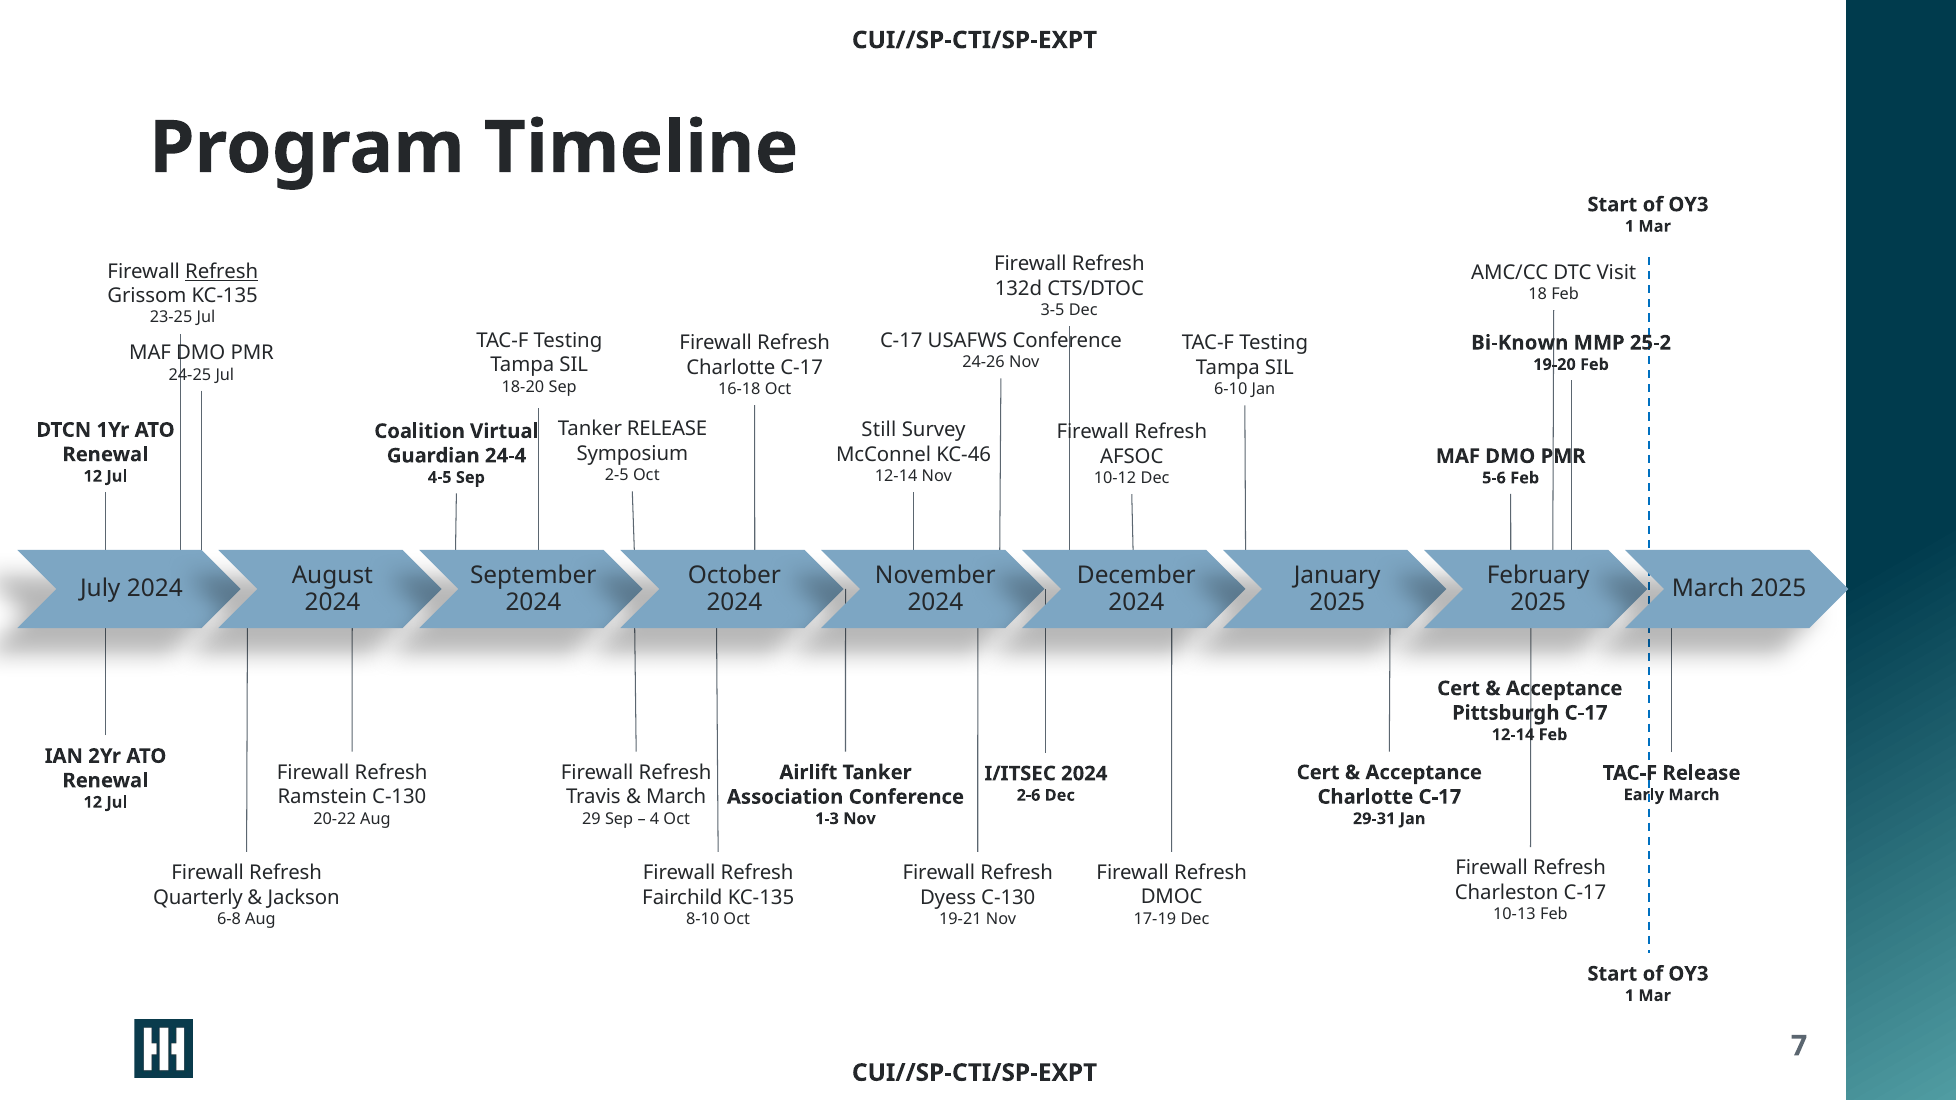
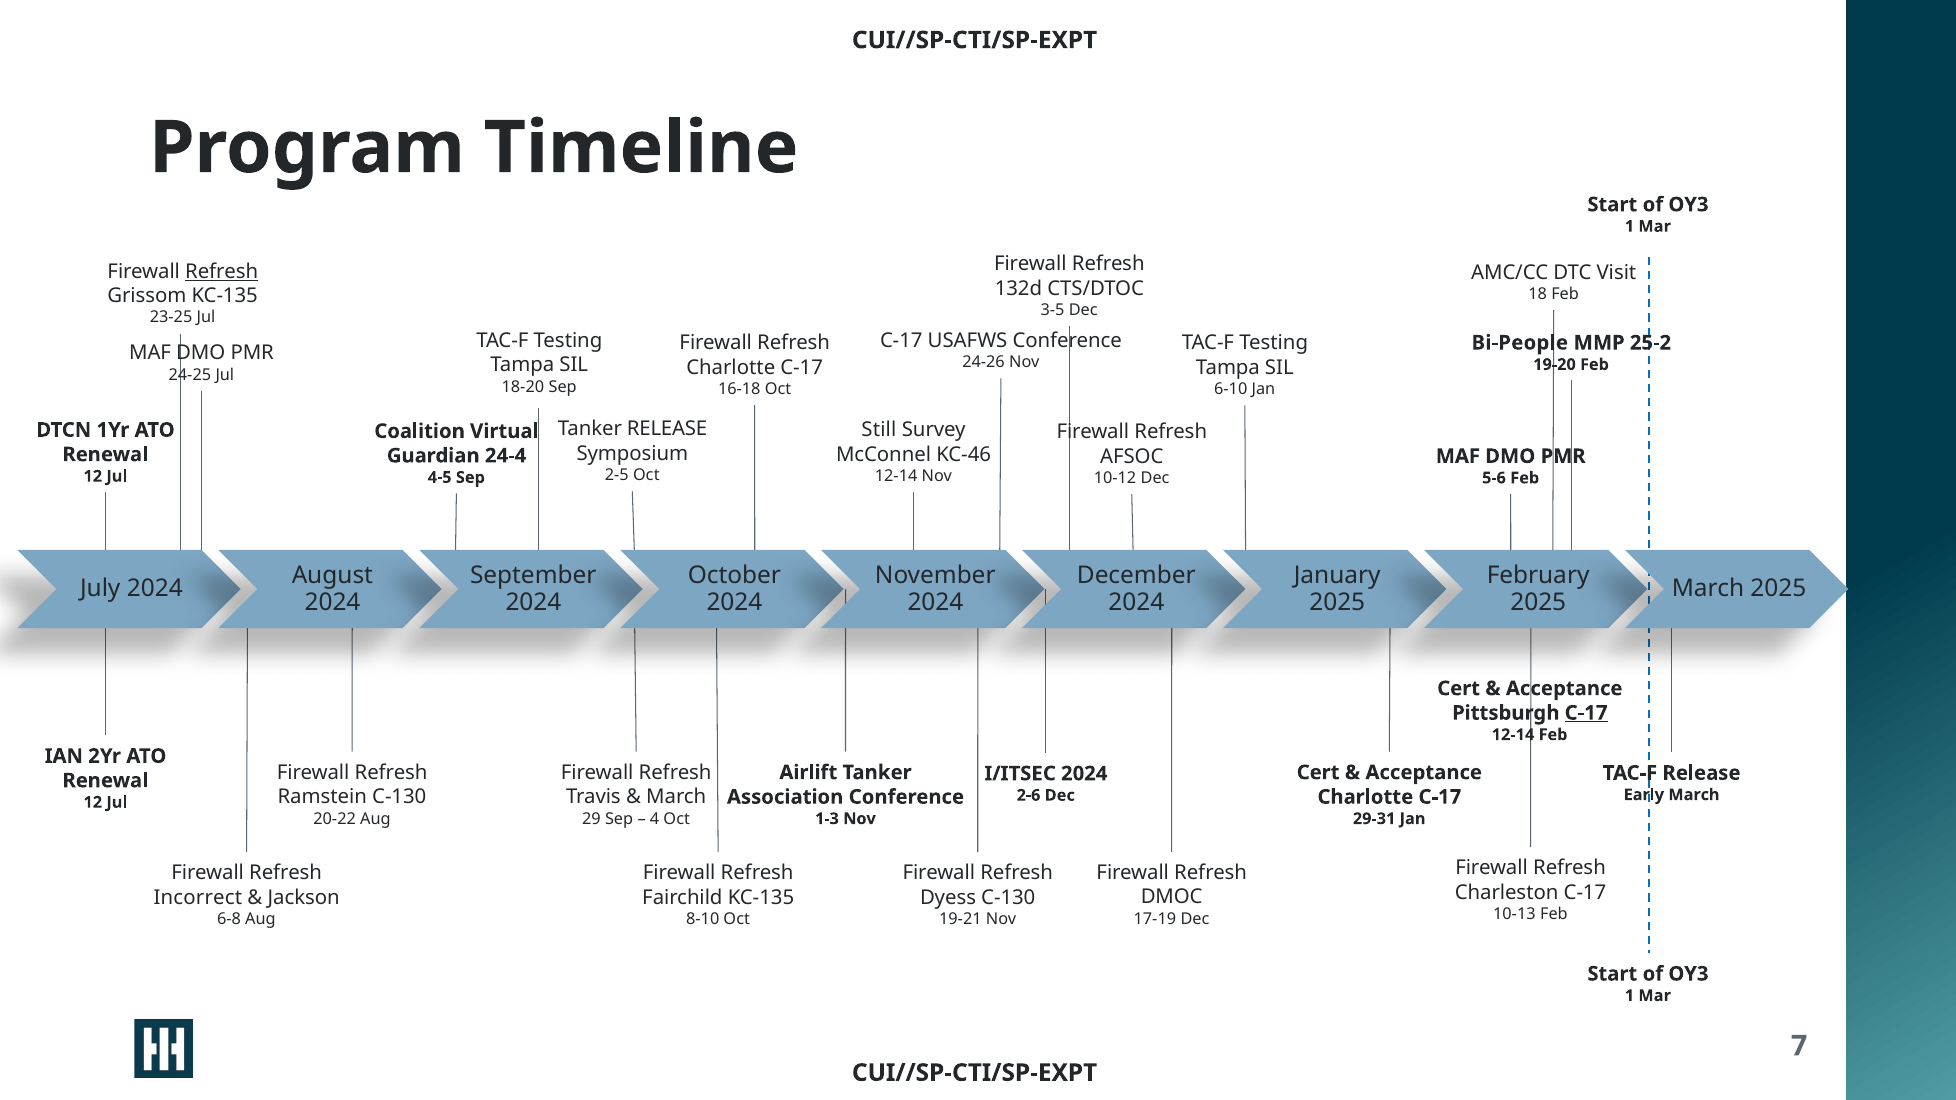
Bi-Known: Bi-Known -> Bi-People (1520, 343)
C-17 underline: none -> present (1586, 713)
Quarterly: Quarterly -> Incorrect (198, 898)
